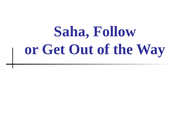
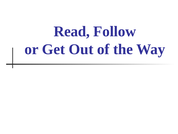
Saha: Saha -> Read (72, 31)
